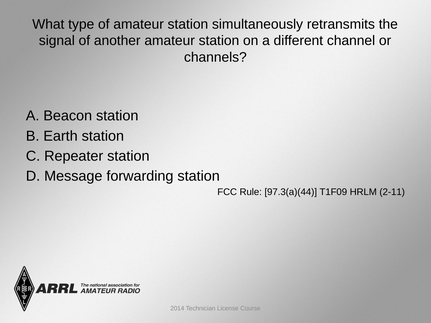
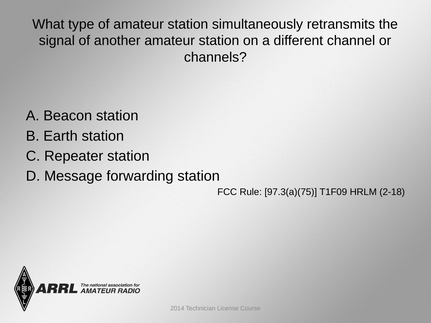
97.3(a)(44: 97.3(a)(44 -> 97.3(a)(75 (291, 192)
2-11: 2-11 -> 2-18 (392, 192)
